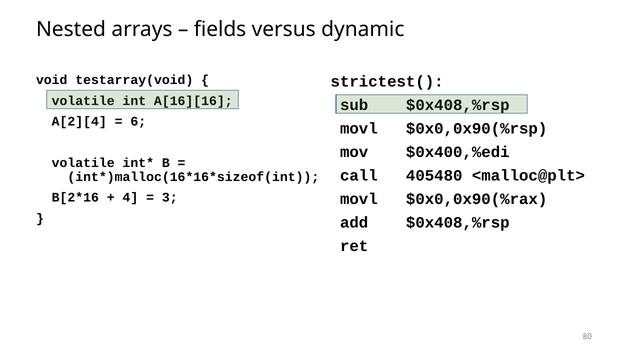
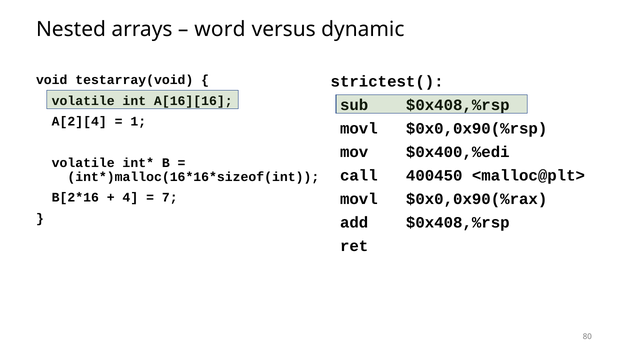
fields: fields -> word (220, 29)
6: 6 -> 1 (138, 122)
405480: 405480 -> 400450 (434, 176)
3: 3 -> 7 (170, 198)
